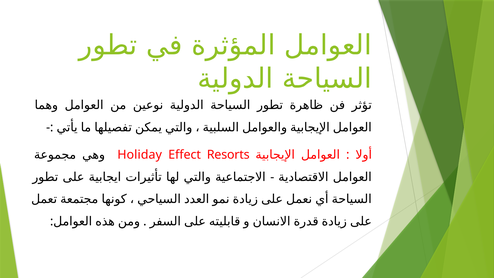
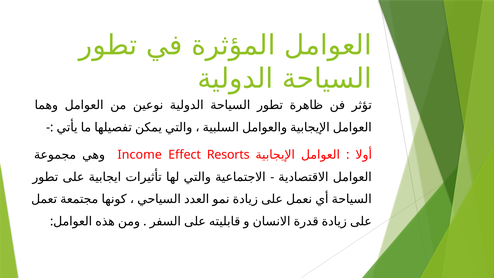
Holiday: Holiday -> Income (140, 155)
